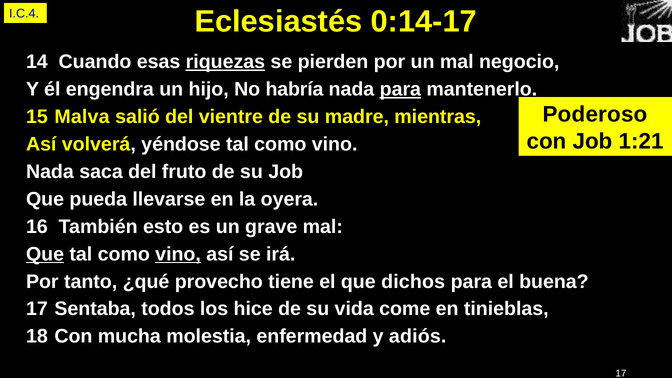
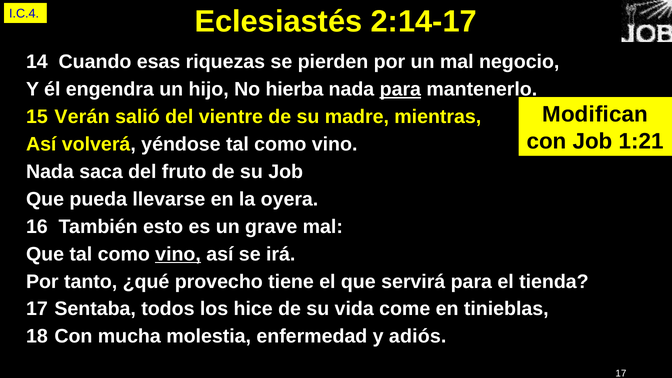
0:14-17: 0:14-17 -> 2:14-17 (424, 22)
riquezas underline: present -> none (225, 62)
habría: habría -> hierba (295, 89)
Poderoso: Poderoso -> Modifican (595, 115)
Malva: Malva -> Verán (82, 117)
Que underline: present -> none (45, 254)
dichos: dichos -> servirá (413, 282)
buena: buena -> tienda (554, 282)
